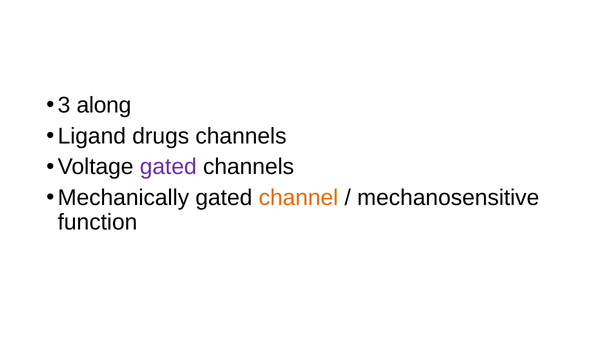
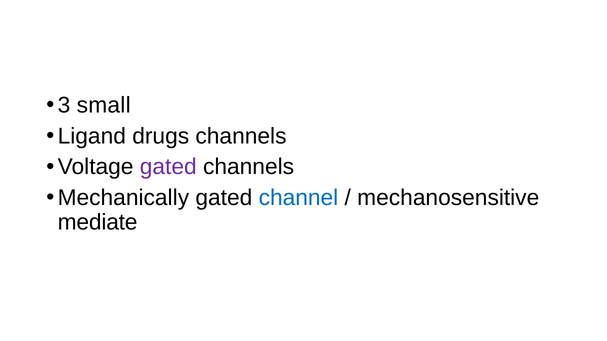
along: along -> small (104, 105)
channel colour: orange -> blue (298, 198)
function: function -> mediate (98, 223)
